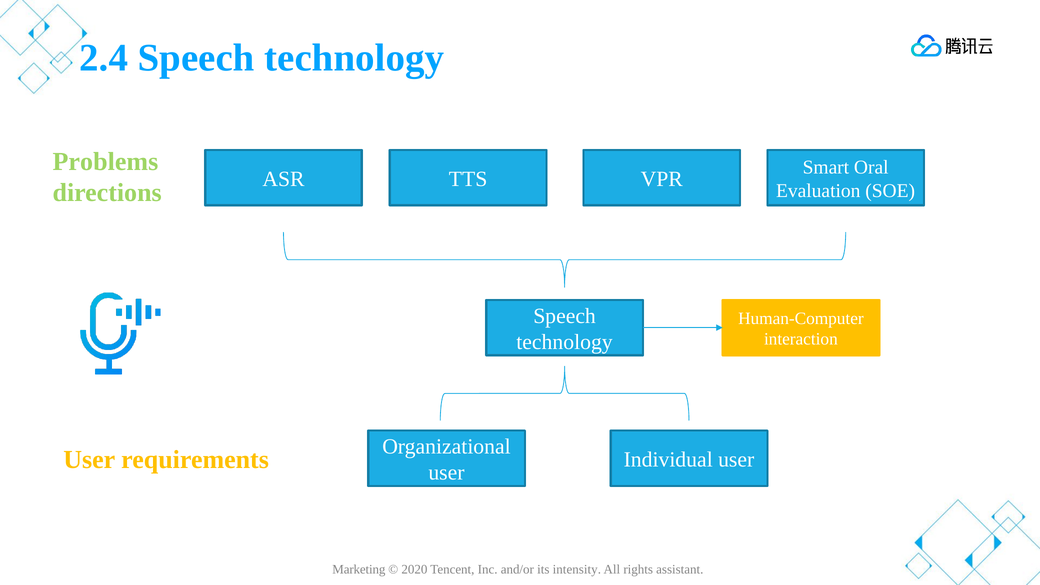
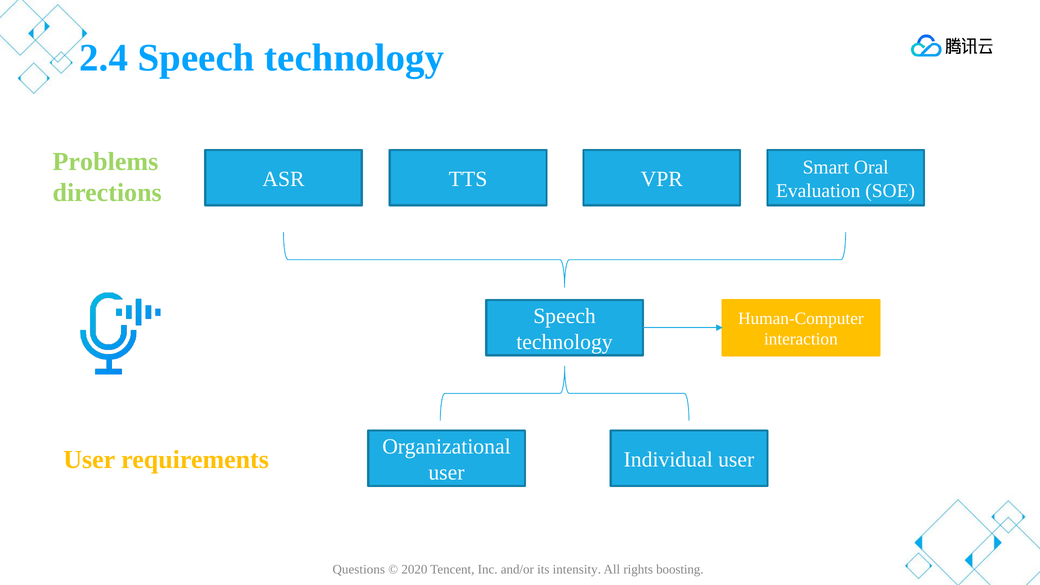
Marketing: Marketing -> Questions (359, 569)
assistant: assistant -> boosting (680, 569)
